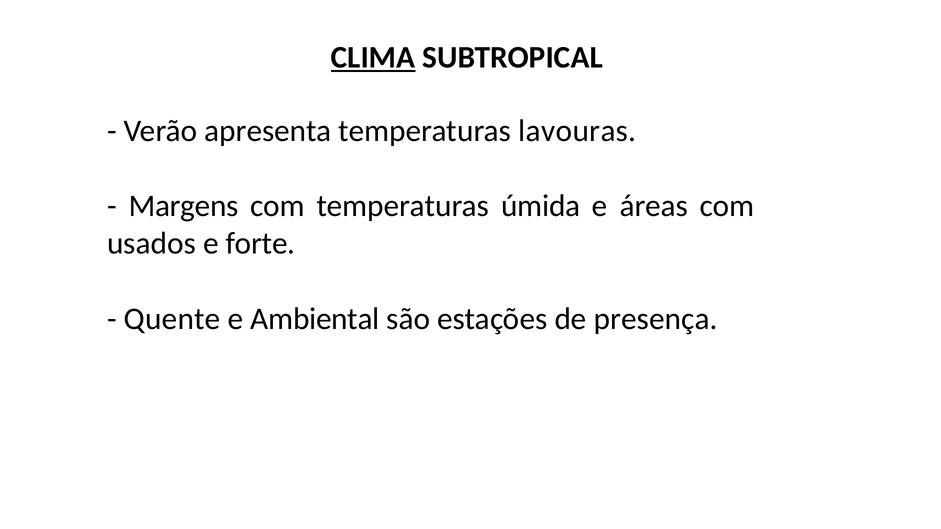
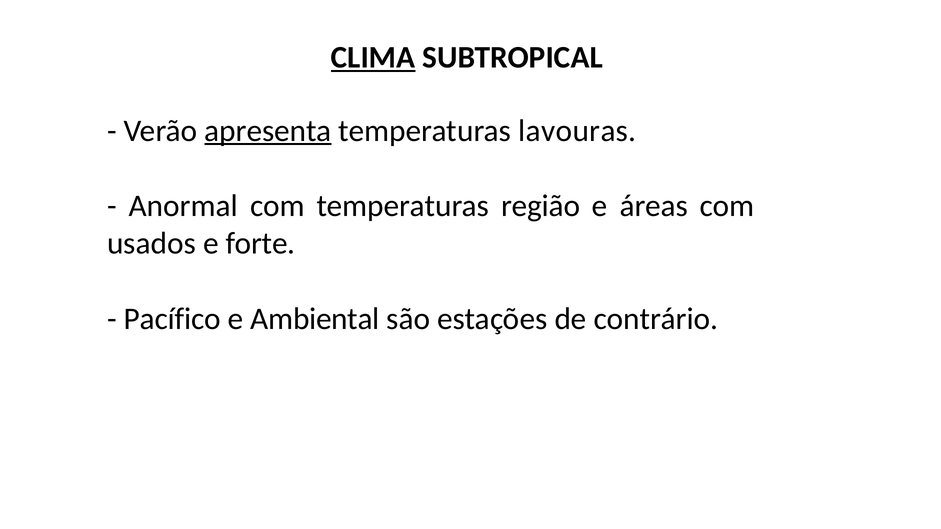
apresenta underline: none -> present (268, 131)
Margens: Margens -> Anormal (183, 206)
úmida: úmida -> região (541, 206)
Quente: Quente -> Pacífico (172, 319)
presença: presença -> contrário (656, 319)
